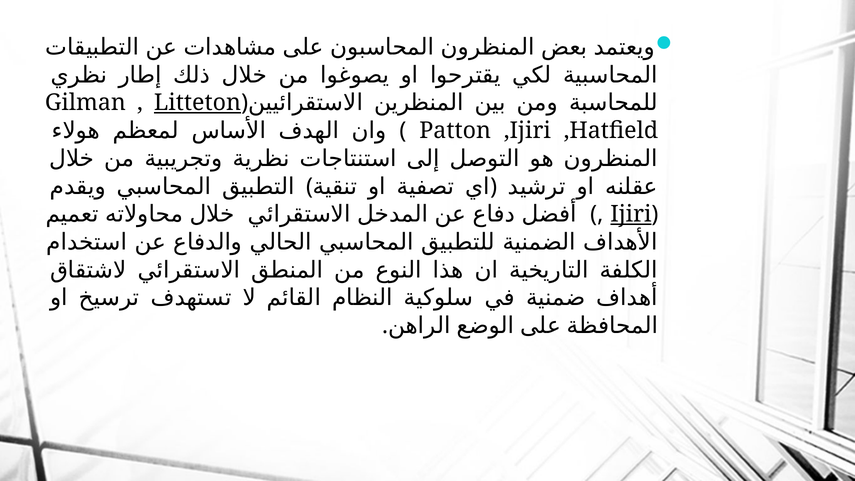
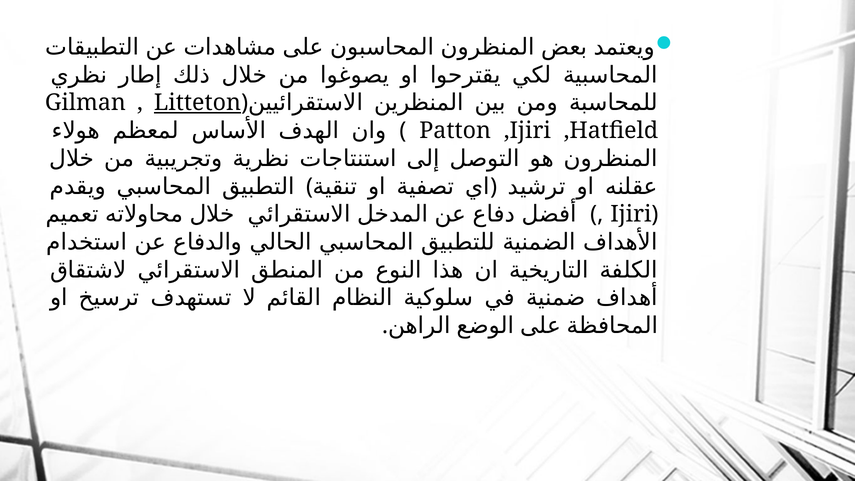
Ijiri underline: present -> none (631, 214)
